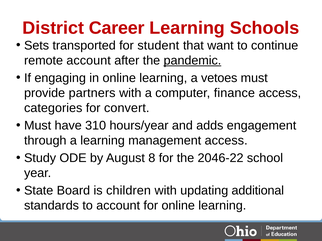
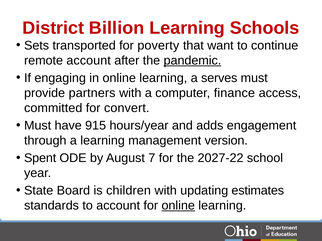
Career: Career -> Billion (117, 28)
student: student -> poverty (158, 46)
vetoes: vetoes -> serves (219, 78)
categories: categories -> committed (53, 108)
310: 310 -> 915 (96, 126)
management access: access -> version (226, 141)
Study: Study -> Spent (40, 158)
8: 8 -> 7 (152, 158)
2046-22: 2046-22 -> 2027-22 (221, 158)
additional: additional -> estimates (258, 191)
online underline: none -> present (178, 206)
